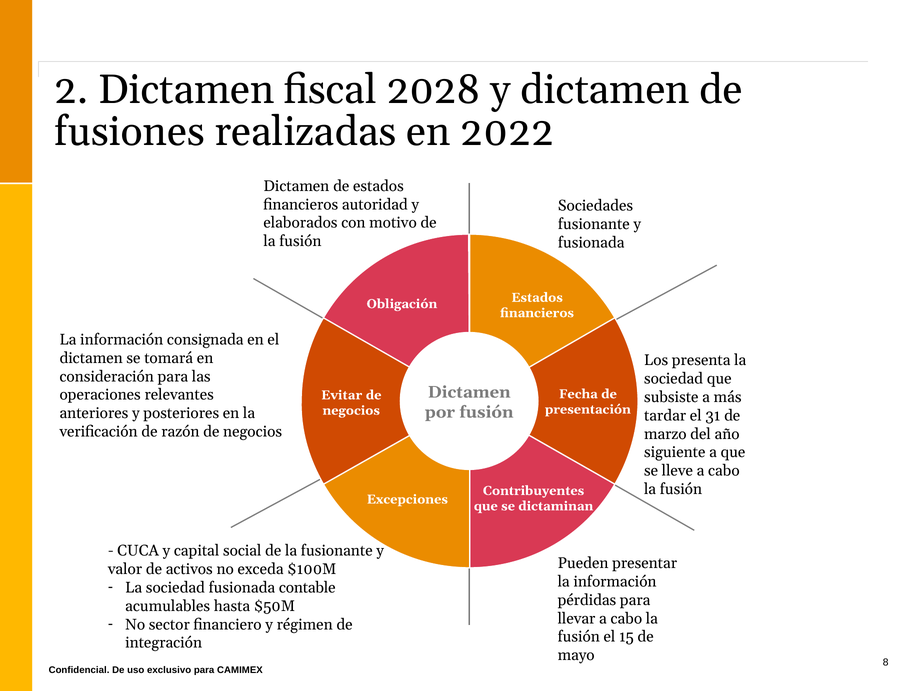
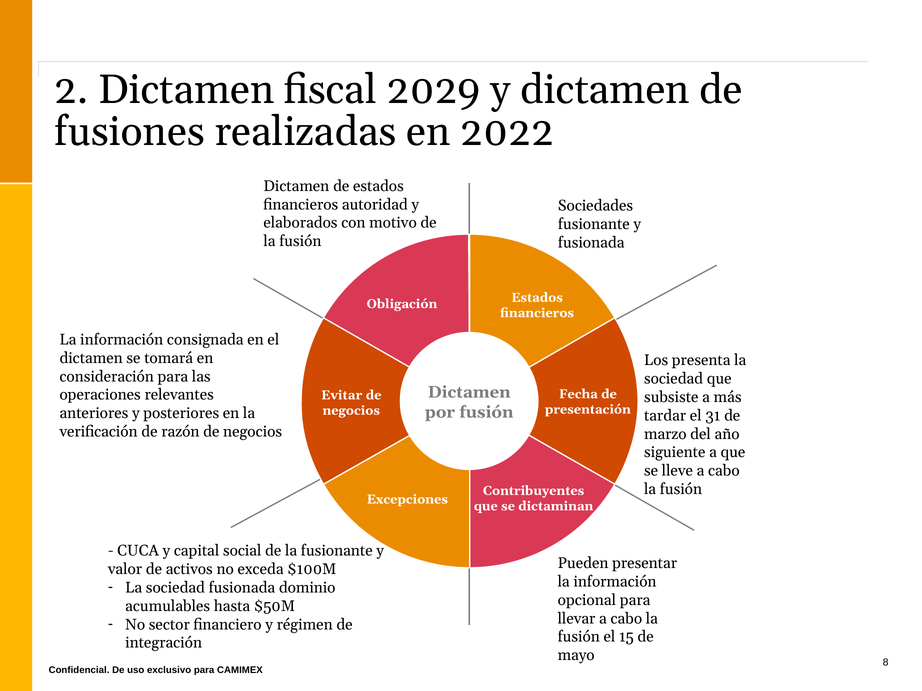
2028: 2028 -> 2029 (434, 90)
contable: contable -> dominio (307, 588)
pérdidas: pérdidas -> opcional (587, 600)
